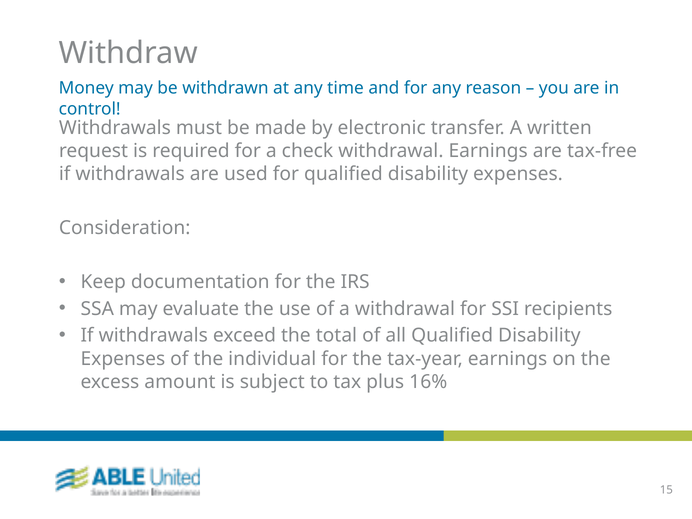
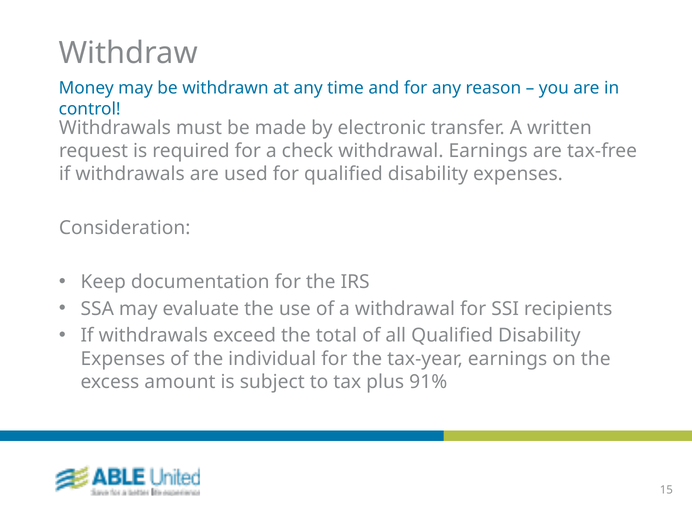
16%: 16% -> 91% (428, 382)
